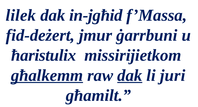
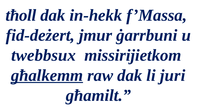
lilek: lilek -> tħoll (21, 15)
in-jgħid: in-jgħid -> in-hekk (96, 15)
ħaristulix: ħaristulix -> twebbsux (43, 55)
dak underline: present -> none (130, 75)
